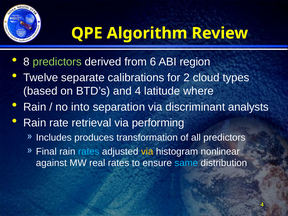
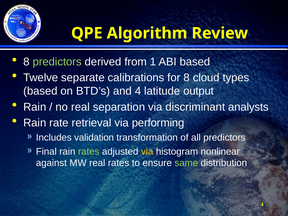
6: 6 -> 1 (153, 62)
ABI region: region -> based (195, 62)
for 2: 2 -> 8 (187, 78)
where: where -> output (199, 91)
no into: into -> real (80, 107)
produces: produces -> validation (94, 138)
rates colour: light blue -> light green (89, 151)
same colour: light blue -> light green (186, 163)
